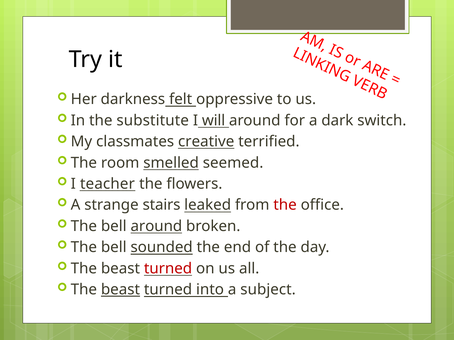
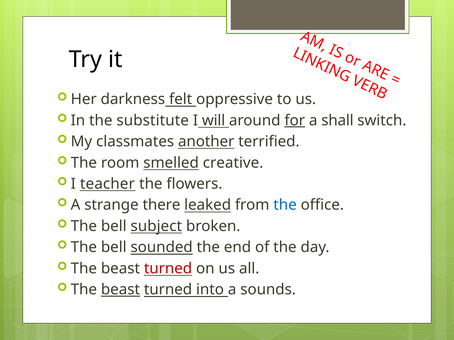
for underline: none -> present (295, 121)
dark: dark -> shall (337, 121)
creative: creative -> another (206, 142)
seemed: seemed -> creative (233, 163)
stairs: stairs -> there (162, 205)
the colour: red -> blue (285, 205)
bell around: around -> subject (156, 226)
subject: subject -> sounds (268, 290)
